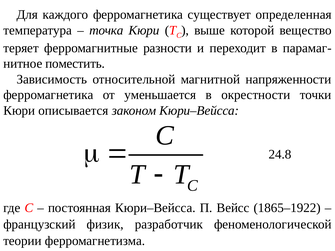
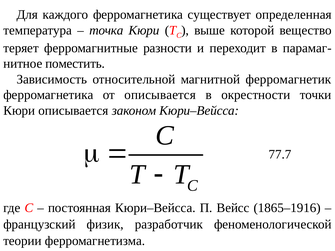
напряженности: напряженности -> ферромагнетик (288, 79)
от уменьшается: уменьшается -> описывается (160, 95)
24.8: 24.8 -> 77.7 (280, 154)
1865–1922: 1865–1922 -> 1865–1916 (287, 208)
